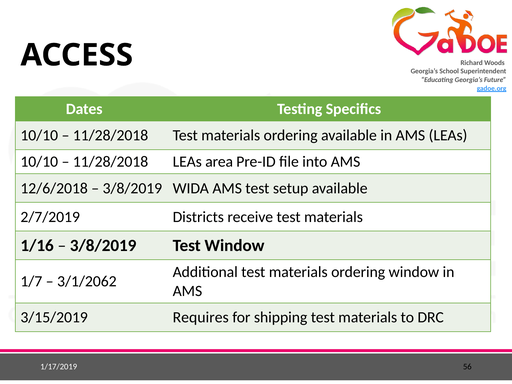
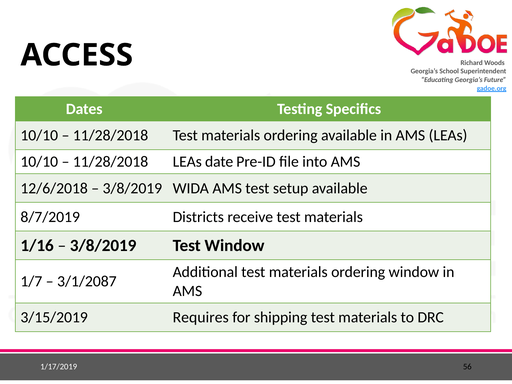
area: area -> date (219, 162)
2/7/2019: 2/7/2019 -> 8/7/2019 (50, 217)
3/1/2062: 3/1/2062 -> 3/1/2087 (87, 281)
